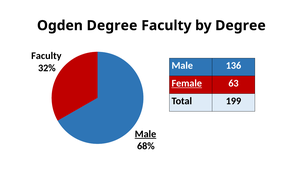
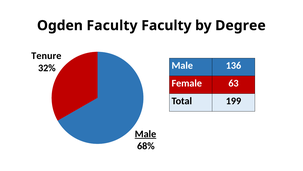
Ogden Degree: Degree -> Faculty (112, 25)
Faculty: Faculty -> Tenure (46, 56)
Female underline: present -> none (187, 83)
